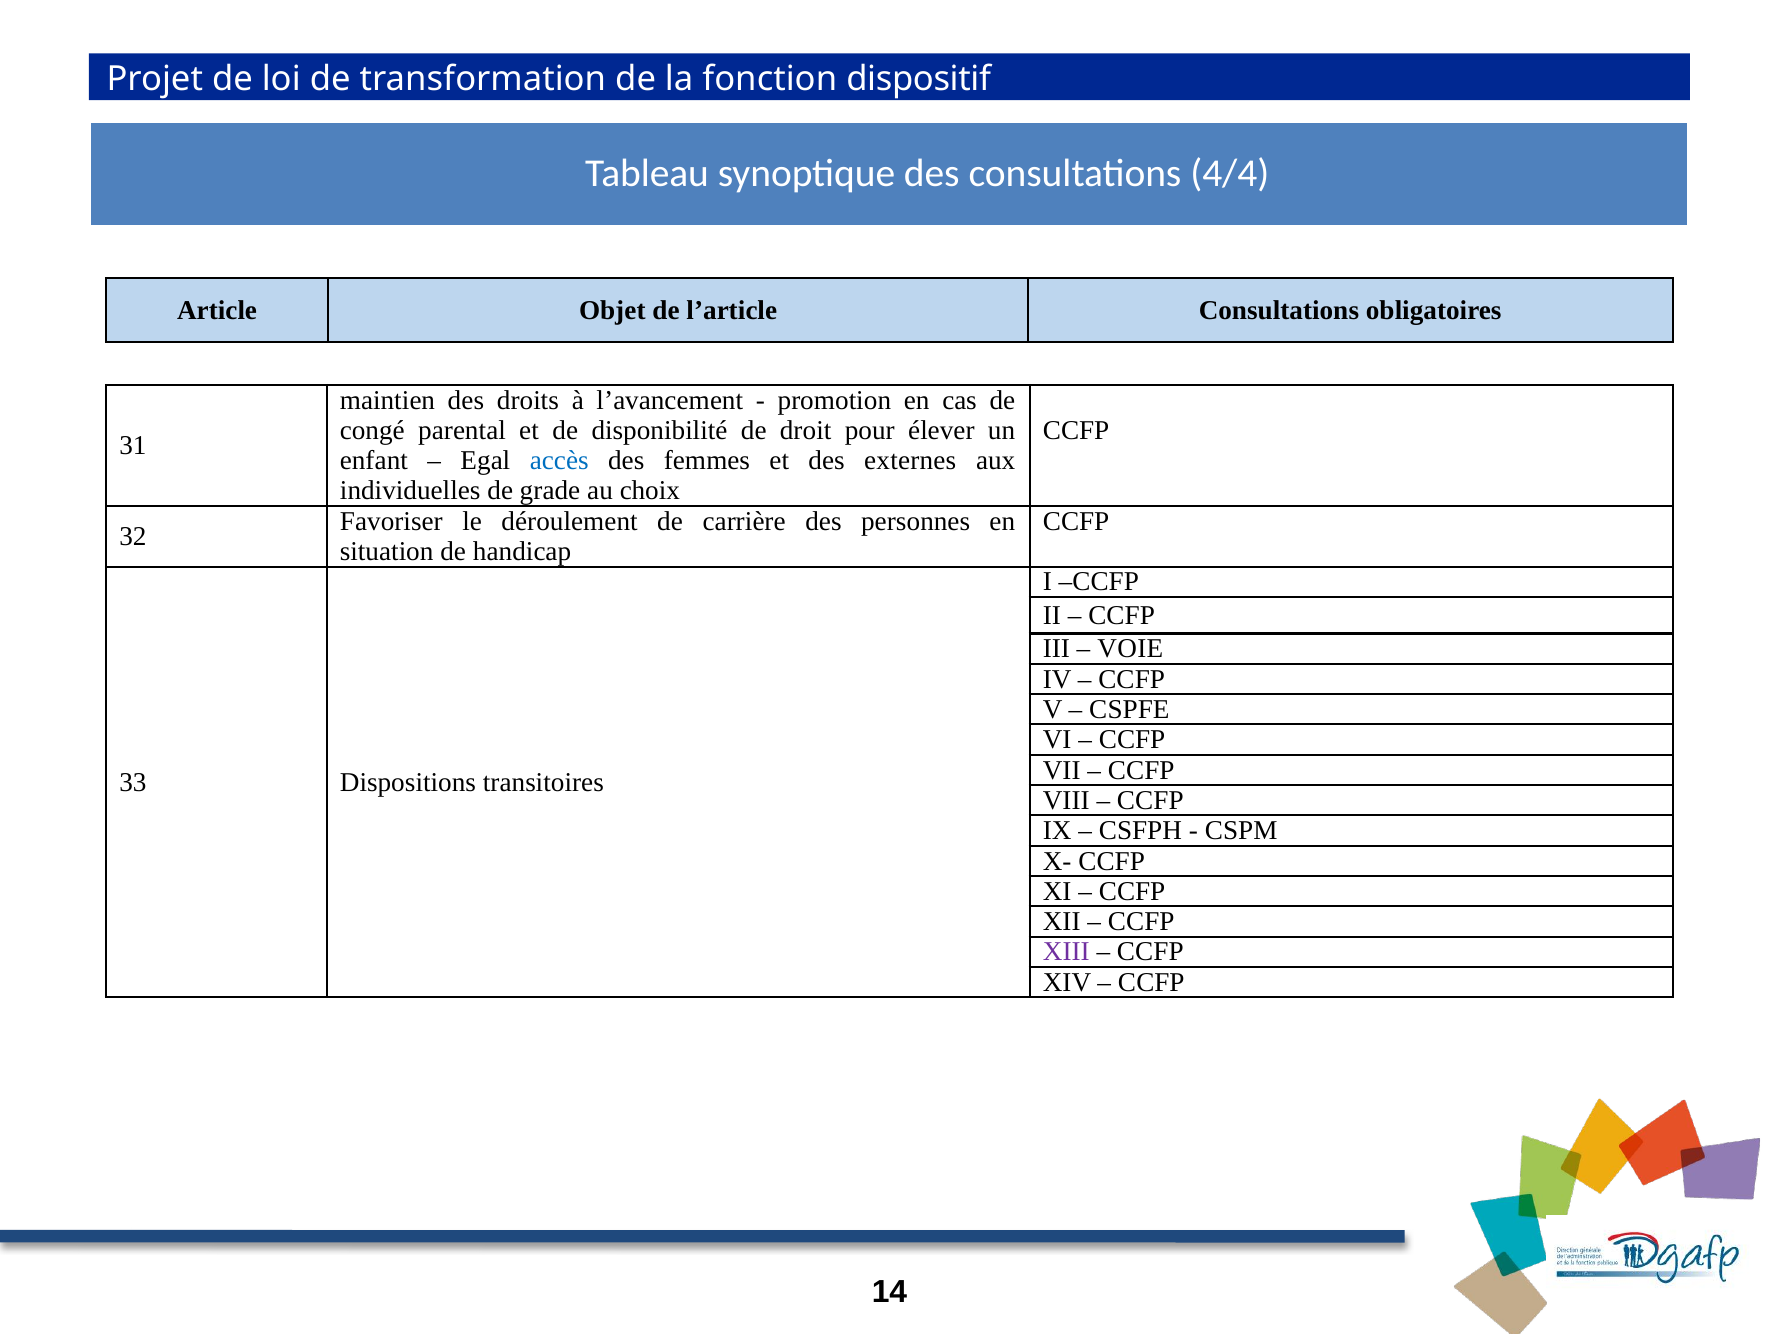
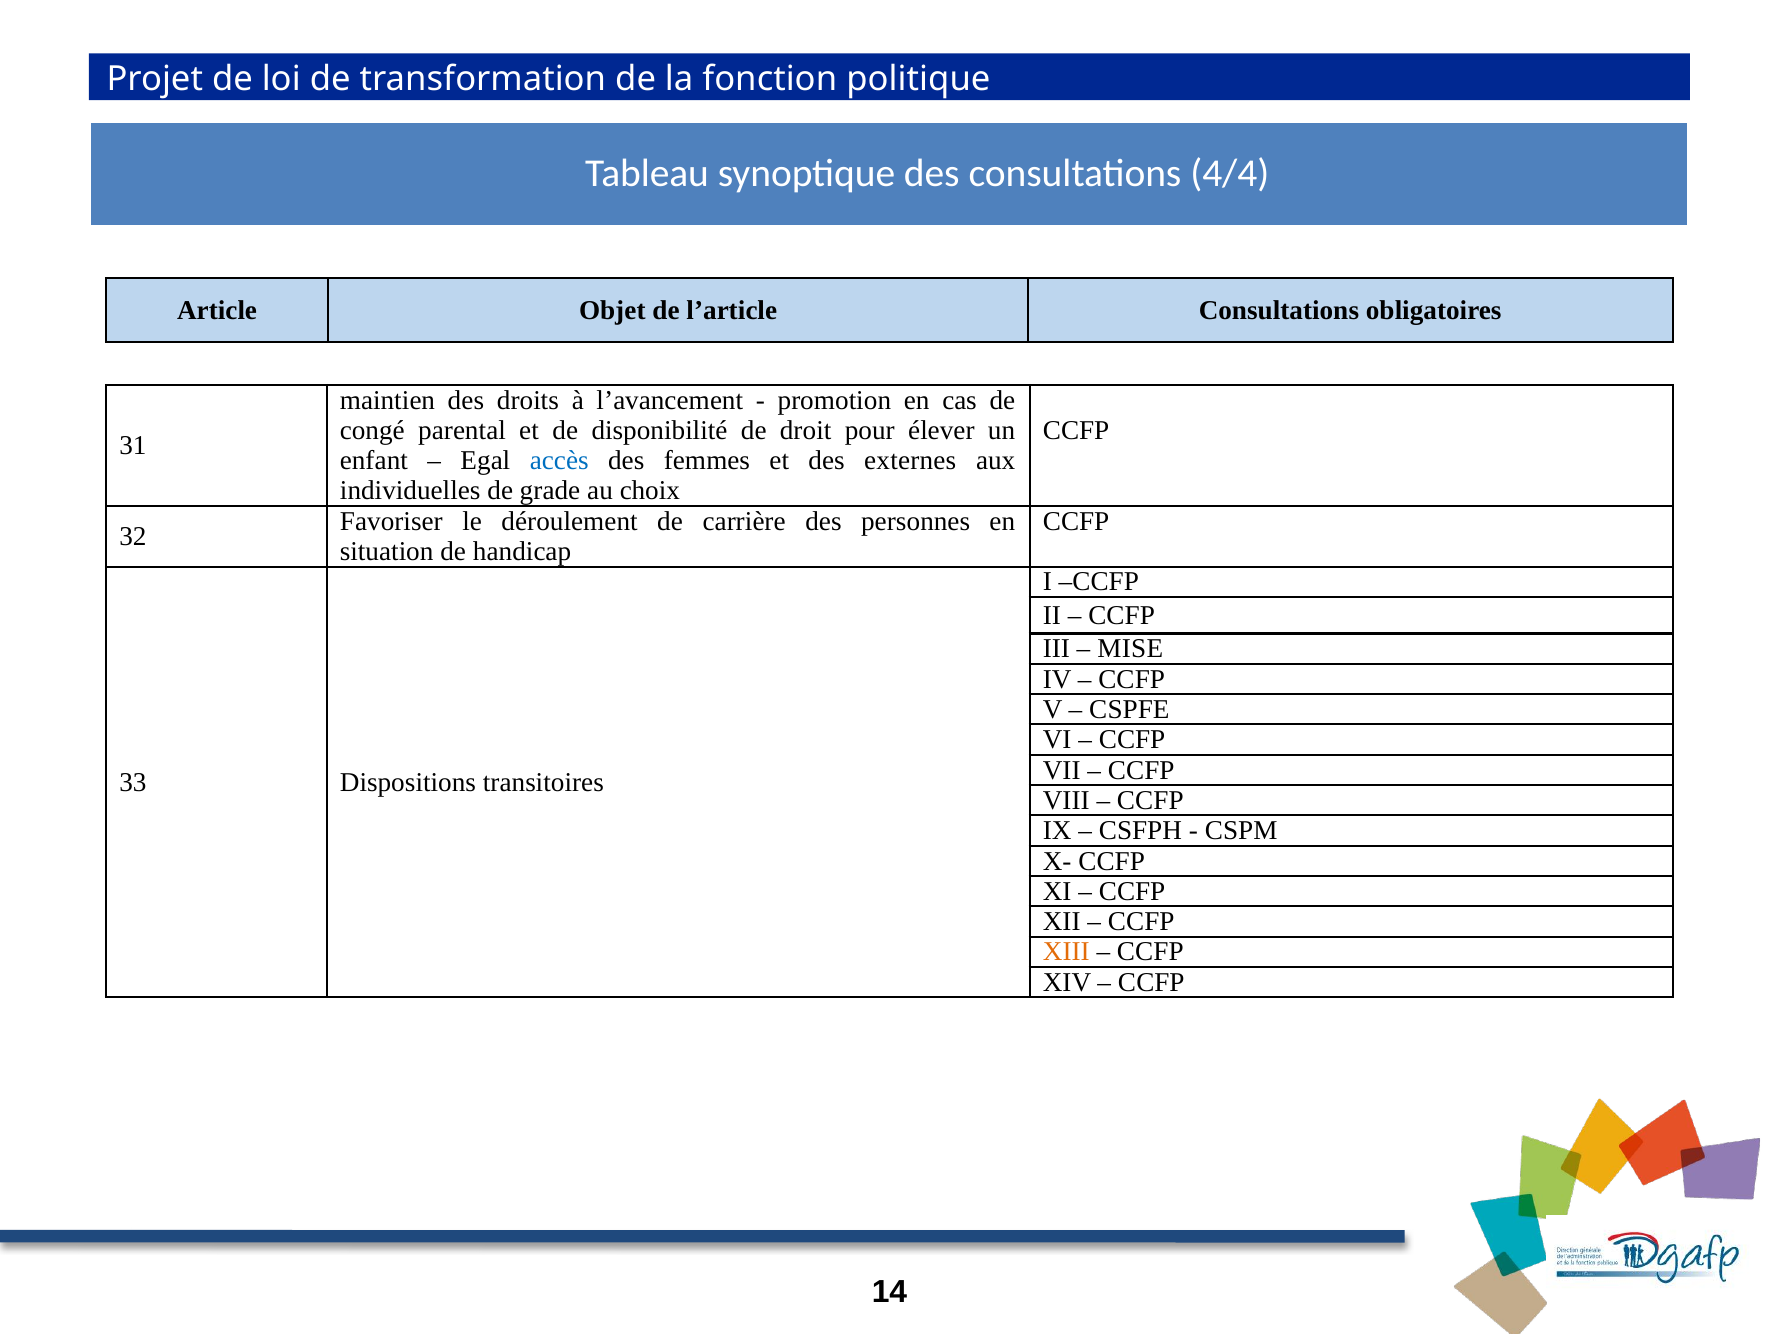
dispositif: dispositif -> politique (918, 79)
VOIE: VOIE -> MISE (1130, 649)
XIII colour: purple -> orange (1066, 952)
